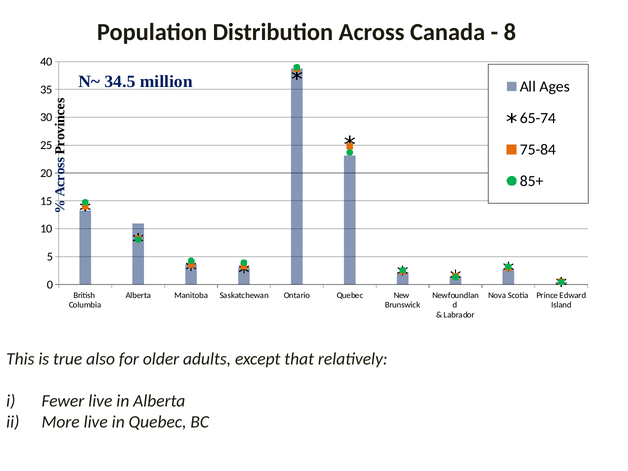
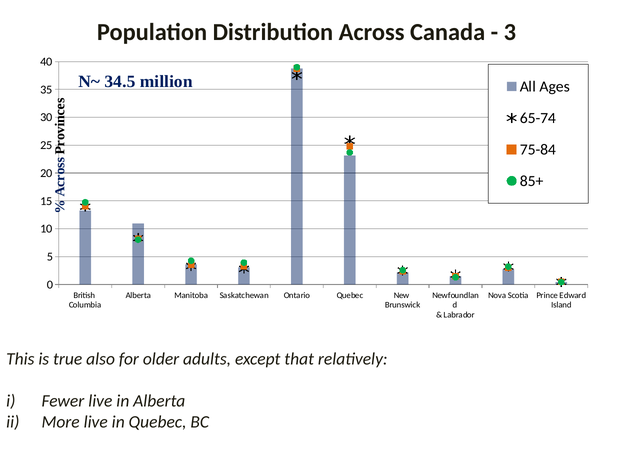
8: 8 -> 3 (510, 32)
